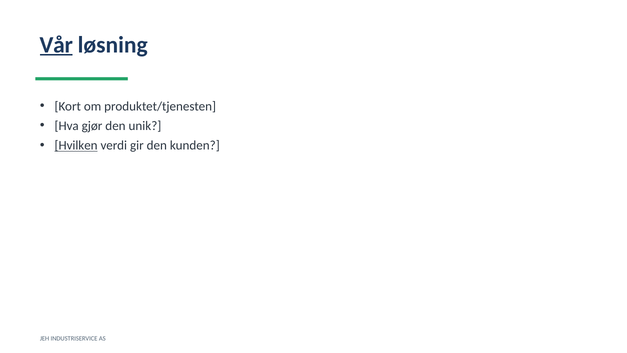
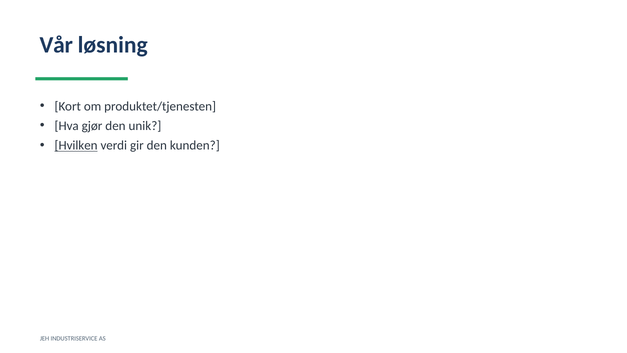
Vår underline: present -> none (56, 45)
